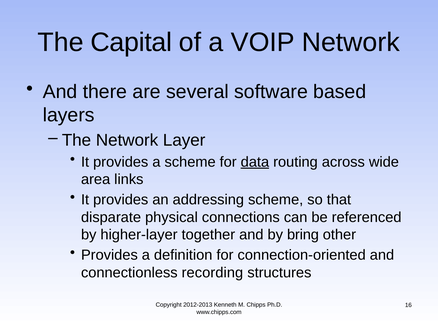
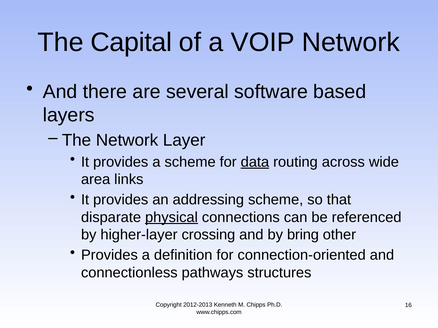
physical underline: none -> present (171, 218)
together: together -> crossing (208, 235)
recording: recording -> pathways (212, 273)
